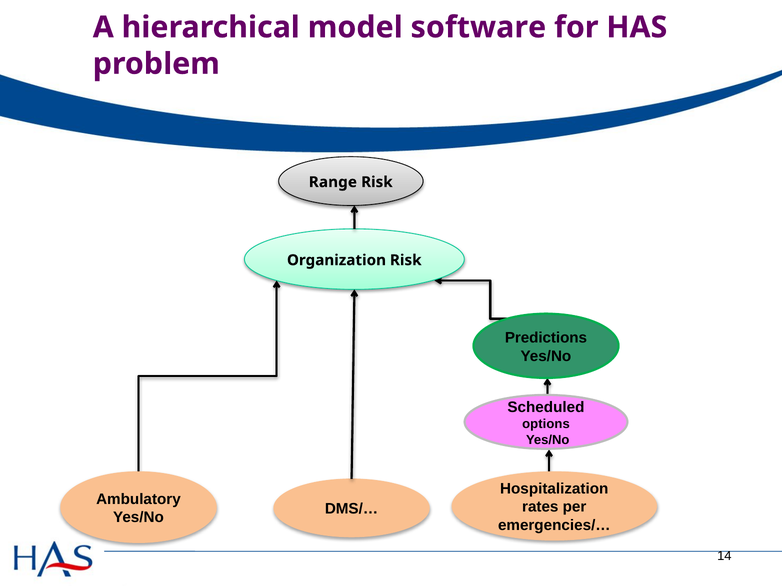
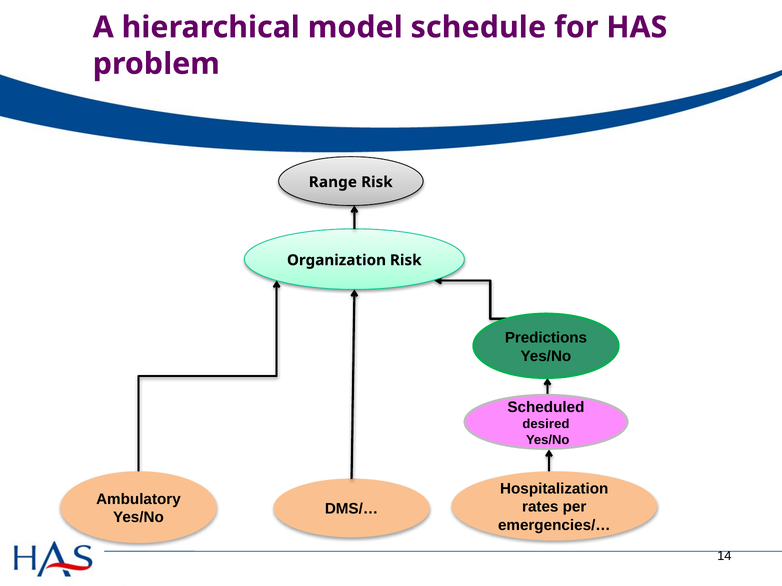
software: software -> schedule (478, 27)
options: options -> desired (546, 424)
